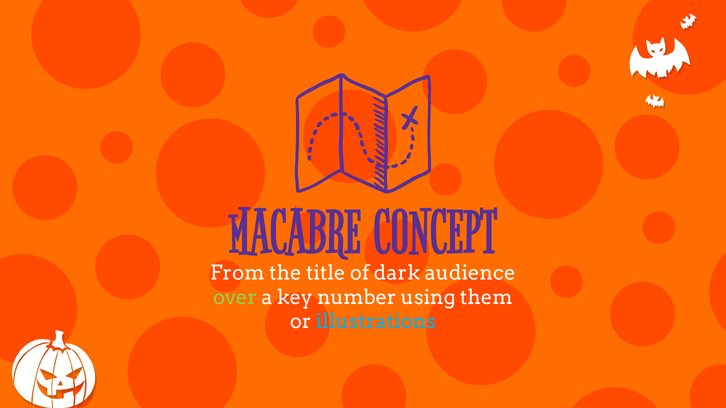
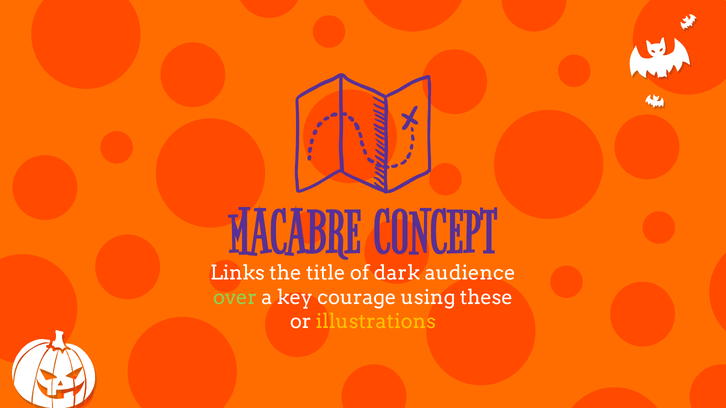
From: From -> Links (238, 274)
number: number -> courage (357, 298)
them: them -> these (486, 298)
illustrations colour: light blue -> yellow (376, 322)
